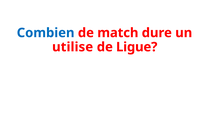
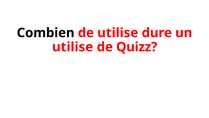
Combien colour: blue -> black (46, 33)
de match: match -> utilise (118, 33)
Ligue: Ligue -> Quizz (137, 47)
